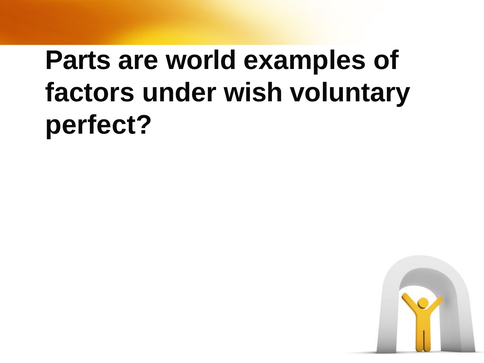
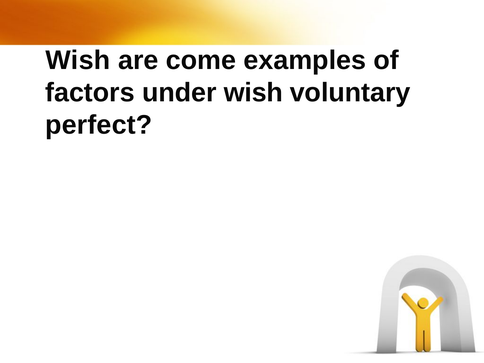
Parts: Parts -> Wish (78, 60)
world: world -> come (201, 60)
